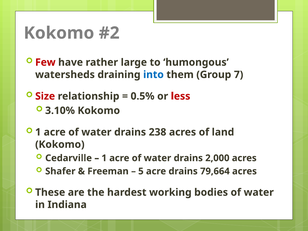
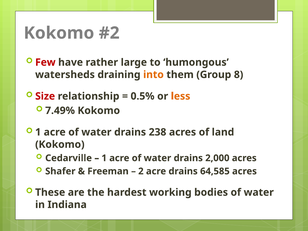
into colour: blue -> orange (153, 75)
7: 7 -> 8 (239, 75)
less colour: red -> orange (181, 96)
3.10%: 3.10% -> 7.49% (60, 111)
5: 5 -> 2 (141, 171)
79,664: 79,664 -> 64,585 (215, 171)
